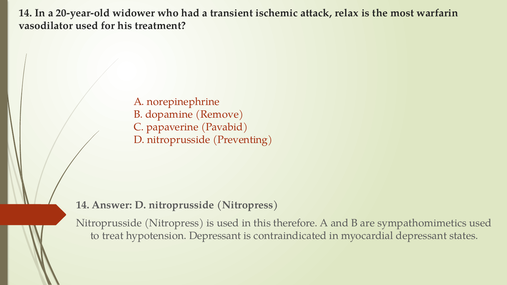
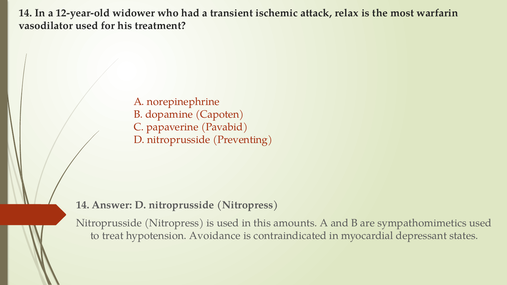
20-year-old: 20-year-old -> 12-year-old (83, 13)
Remove: Remove -> Capoten (220, 114)
therefore: therefore -> amounts (295, 223)
hypotension Depressant: Depressant -> Avoidance (215, 236)
